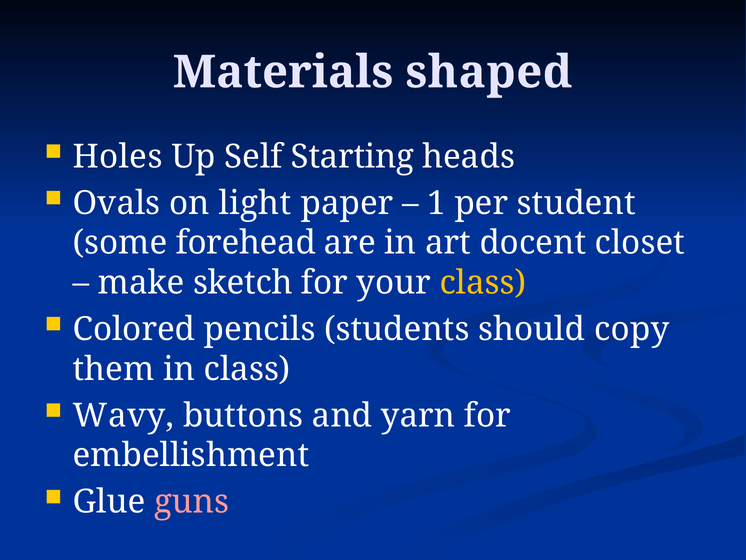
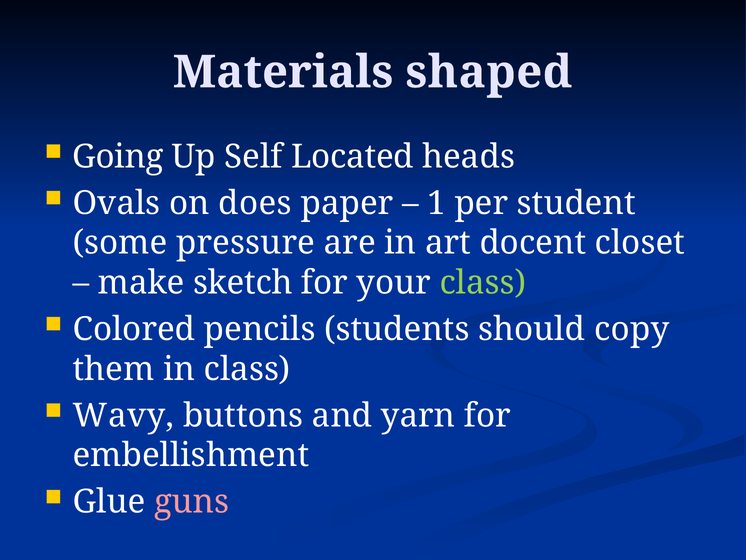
Holes: Holes -> Going (118, 156)
Starting: Starting -> Located (352, 156)
light: light -> does (255, 203)
forehead: forehead -> pressure (246, 243)
class colour: yellow -> light green (483, 283)
